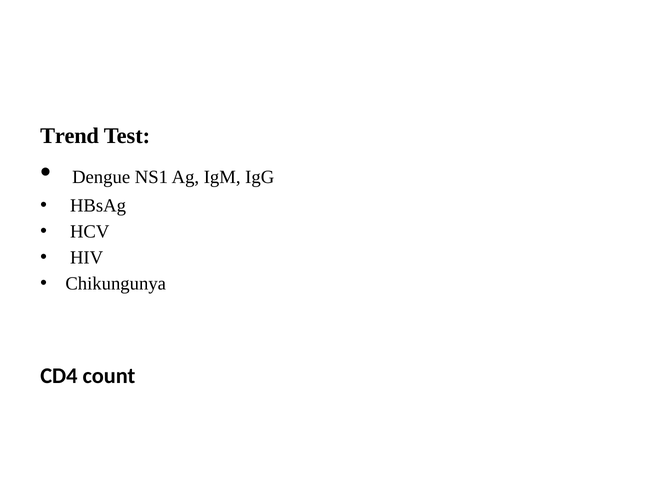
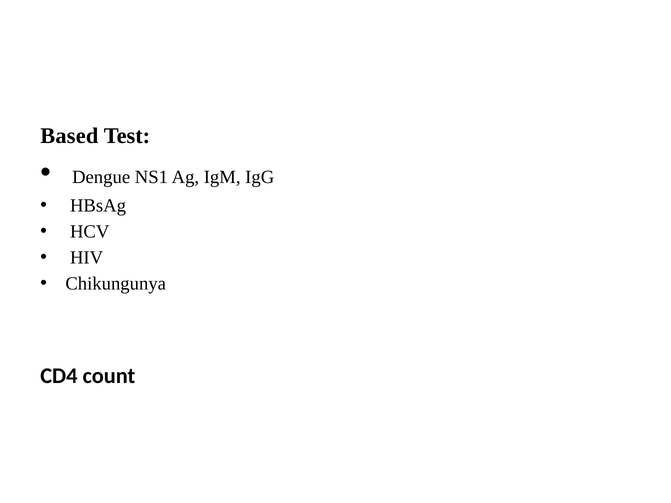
Trend: Trend -> Based (69, 136)
